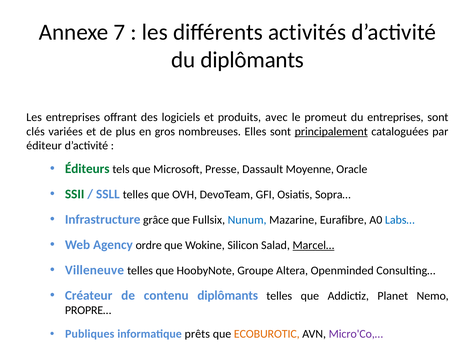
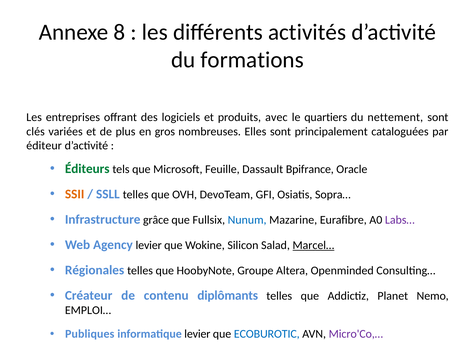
7: 7 -> 8 (119, 32)
du diplômants: diplômants -> formations (252, 60)
promeut: promeut -> quartiers (326, 117)
du entreprises: entreprises -> nettement (395, 117)
principalement underline: present -> none (331, 132)
Presse: Presse -> Feuille (222, 169)
Moyenne: Moyenne -> Bpifrance (310, 169)
SSII colour: green -> orange (75, 194)
Labs… colour: blue -> purple (400, 220)
Agency ordre: ordre -> levier (149, 245)
Villeneuve: Villeneuve -> Régionales (95, 270)
PROPRE…: PROPRE… -> EMPLOI… (88, 311)
informatique prêts: prêts -> levier (197, 334)
ECOBUROTIC colour: orange -> blue (267, 334)
